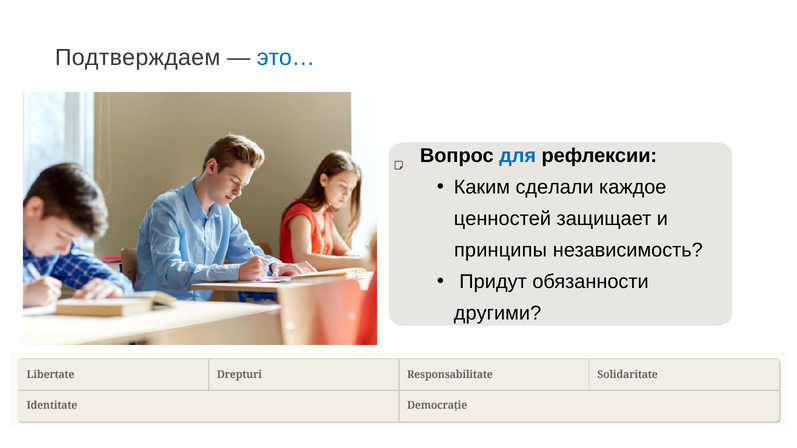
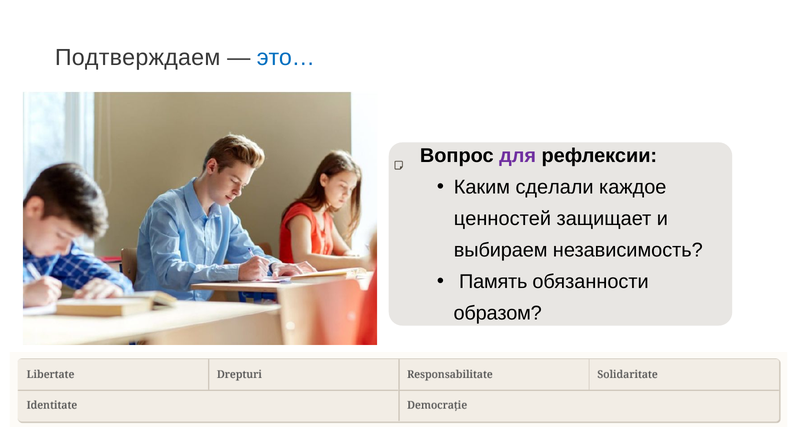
для colour: blue -> purple (518, 156)
принципы: принципы -> выбираем (501, 250)
Придут: Придут -> Память (493, 282)
другими: другими -> образом (498, 313)
